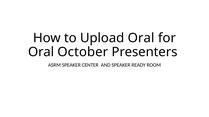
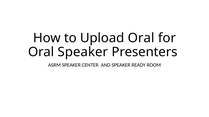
Oral October: October -> Speaker (83, 52)
